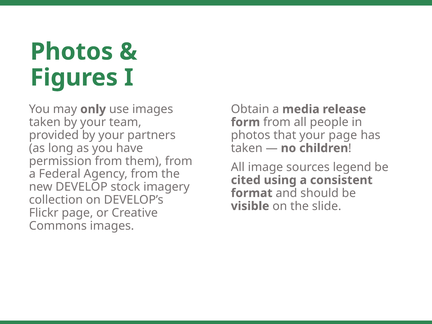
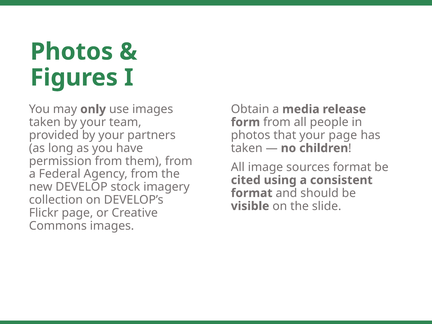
sources legend: legend -> format (352, 167)
